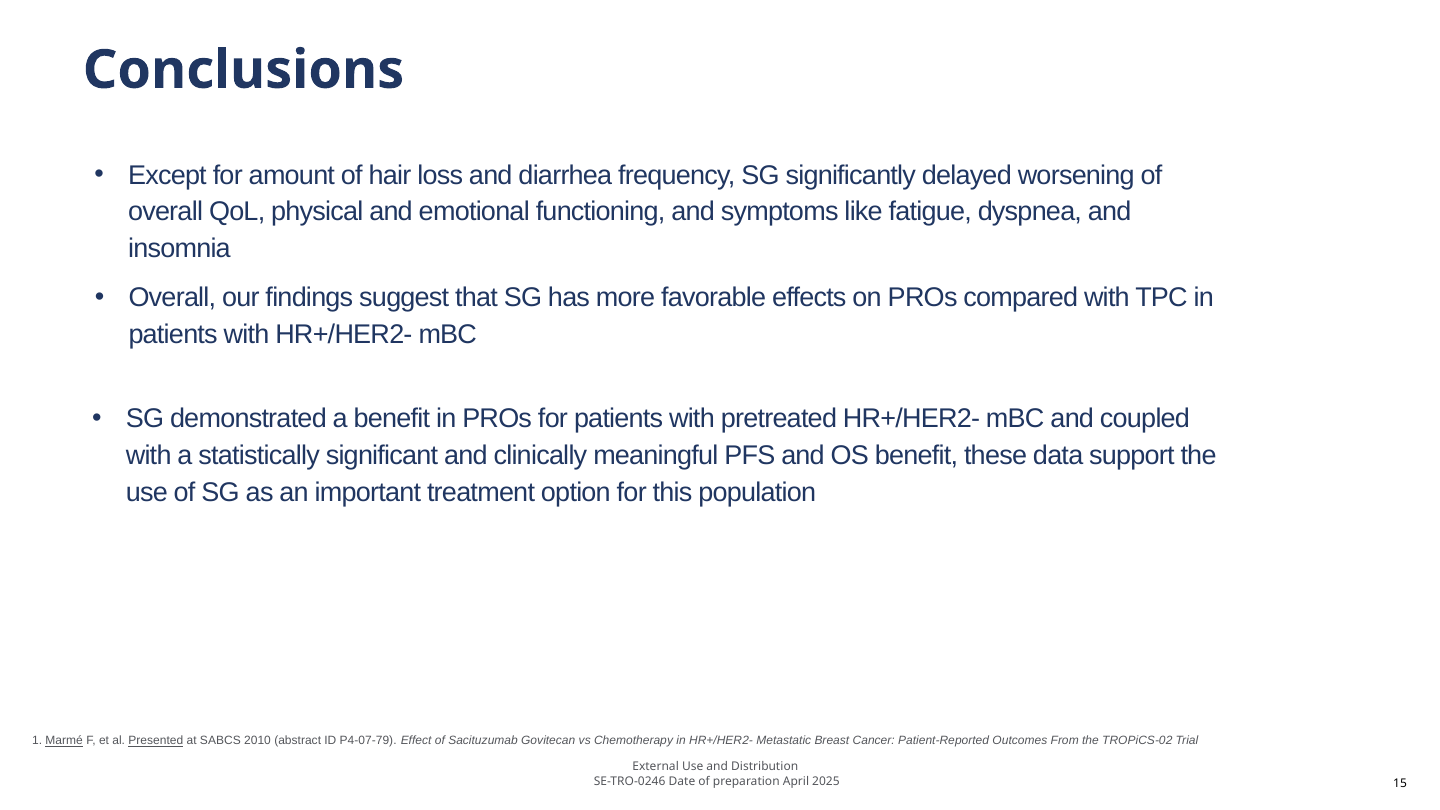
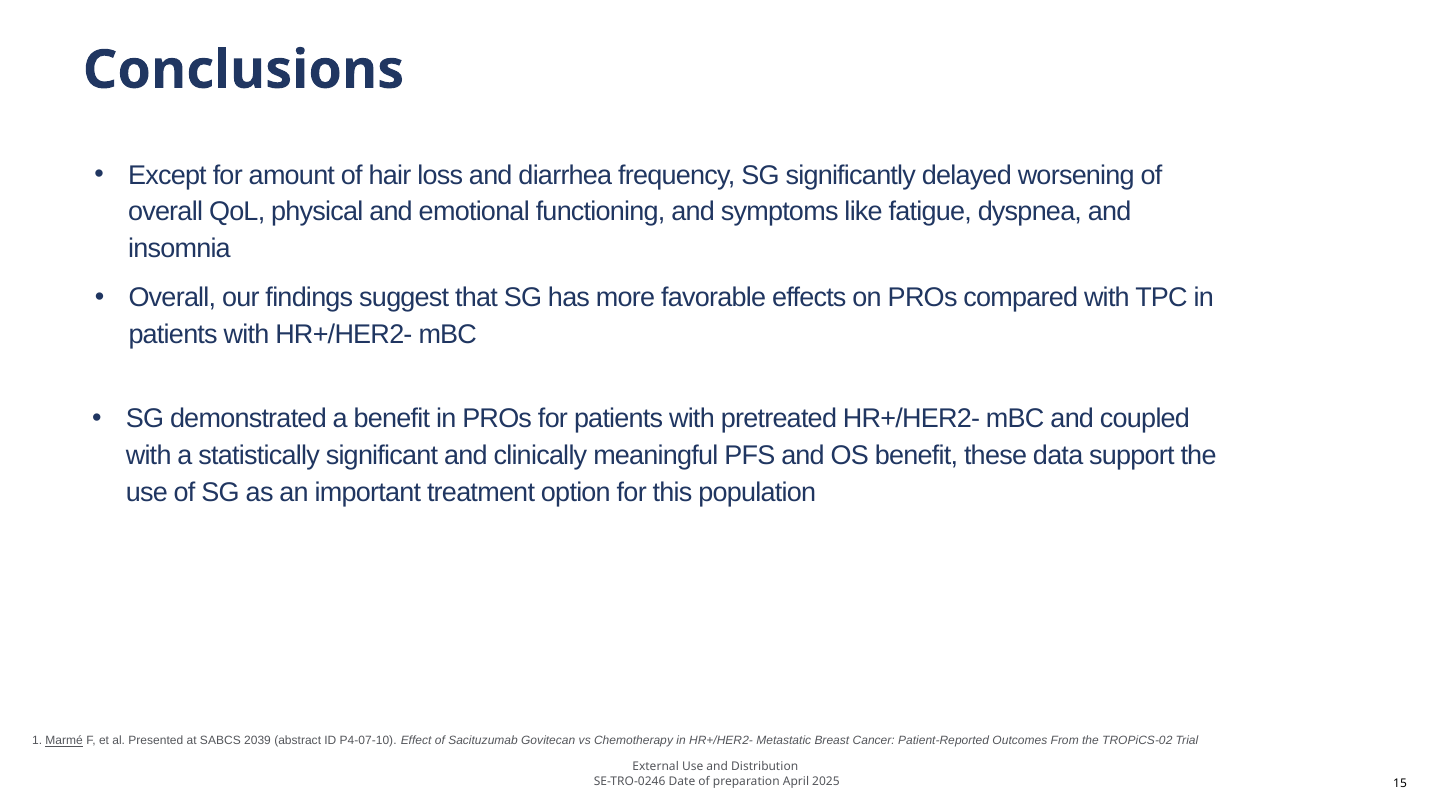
Presented underline: present -> none (156, 741)
2010: 2010 -> 2039 (258, 741)
P4-07-79: P4-07-79 -> P4-07-10 (368, 741)
